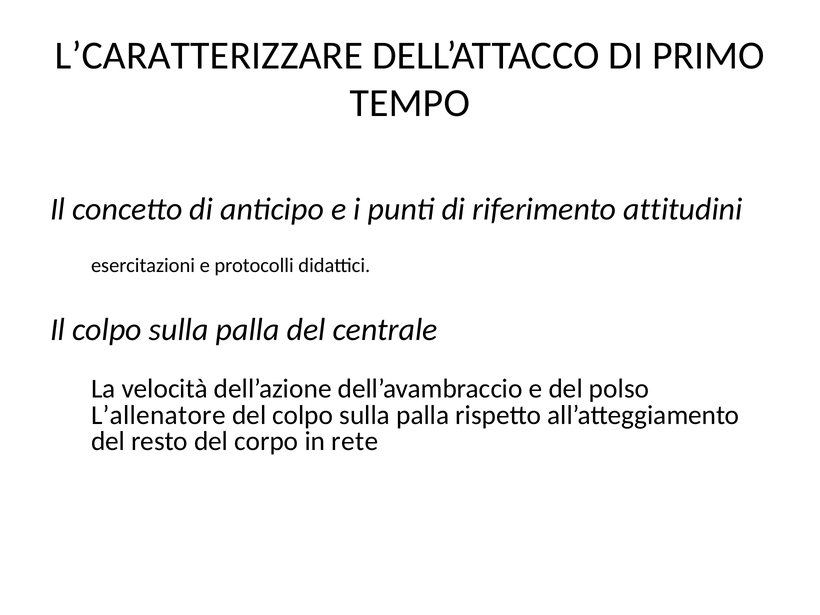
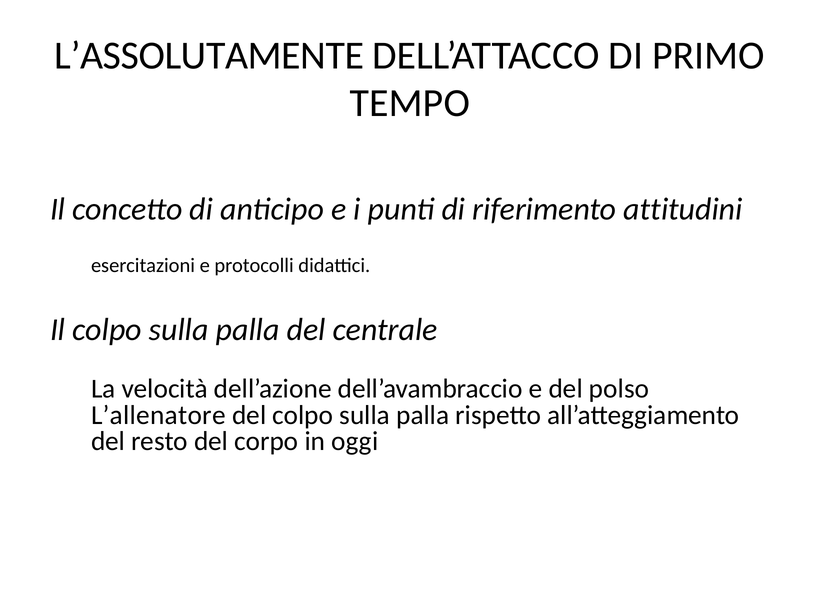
L’CARATTERIZZARE: L’CARATTERIZZARE -> L’ASSOLUTAMENTE (209, 55)
rete: rete -> oggi (355, 441)
